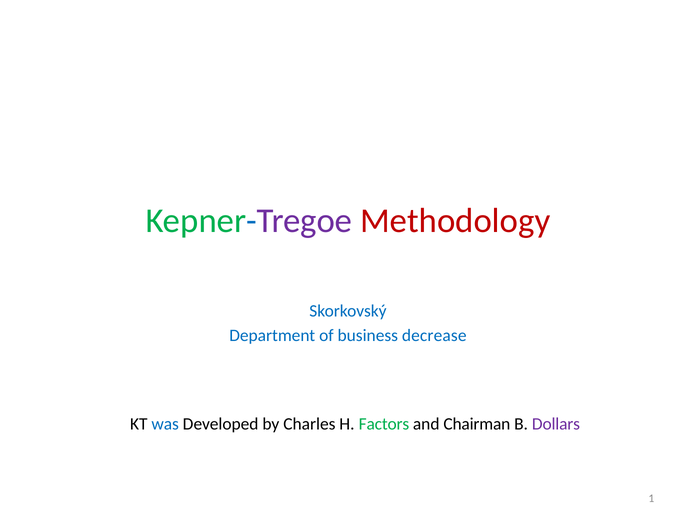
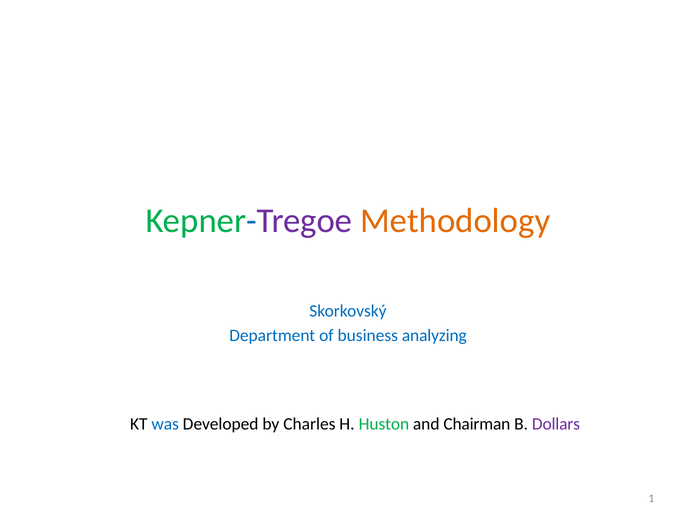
Methodology colour: red -> orange (455, 221)
decrease: decrease -> analyzing (434, 335)
Factors: Factors -> Huston (384, 424)
